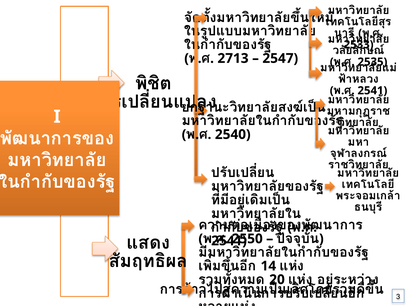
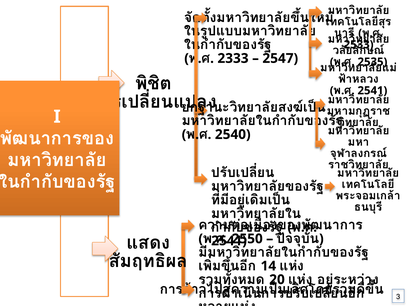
2713: 2713 -> 2333 (233, 58)
